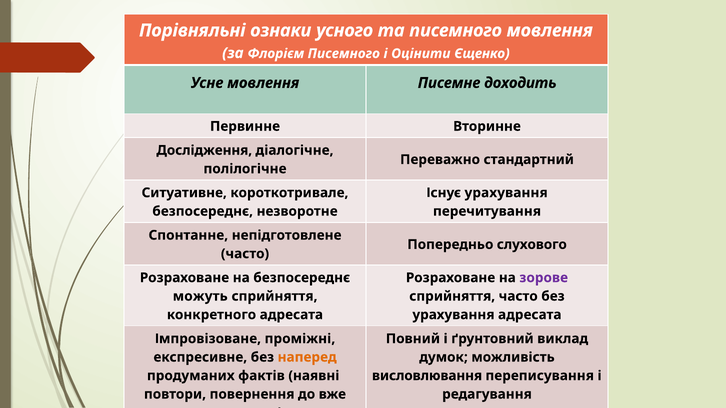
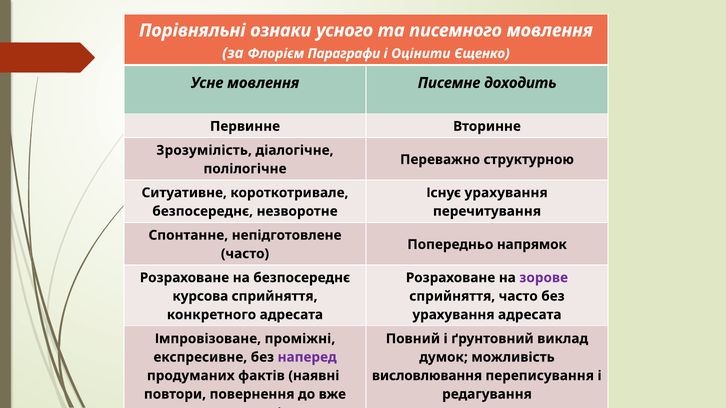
Флорієм Писемного: Писемного -> Параграфи (344, 54)
Дослідження: Дослідження -> Зрозумілість (204, 150)
стандартний: стандартний -> структурною (529, 160)
слухового: слухового -> напрямок (532, 245)
можуть: можуть -> курсова (200, 296)
наперед colour: orange -> purple (307, 357)
